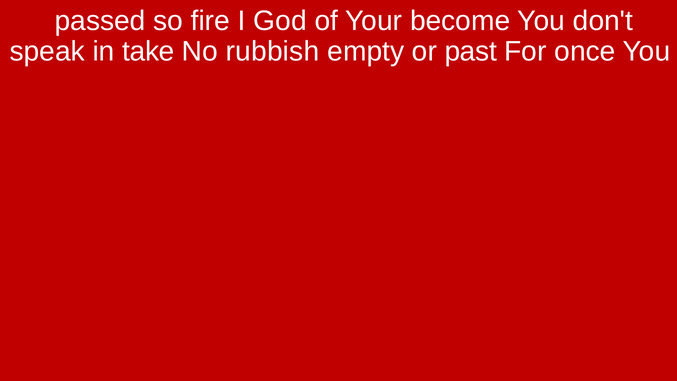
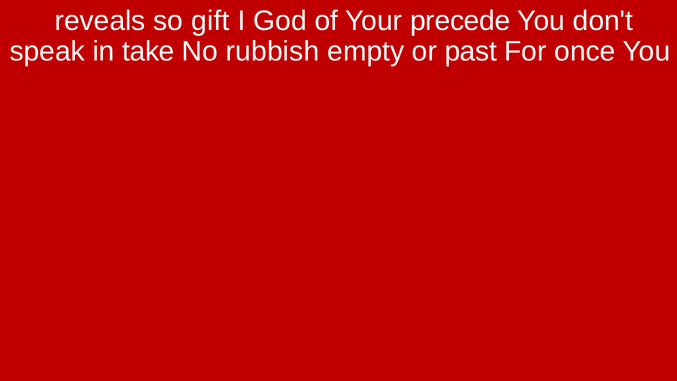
passed: passed -> reveals (100, 21)
fire: fire -> gift (210, 21)
become: become -> precede (460, 21)
